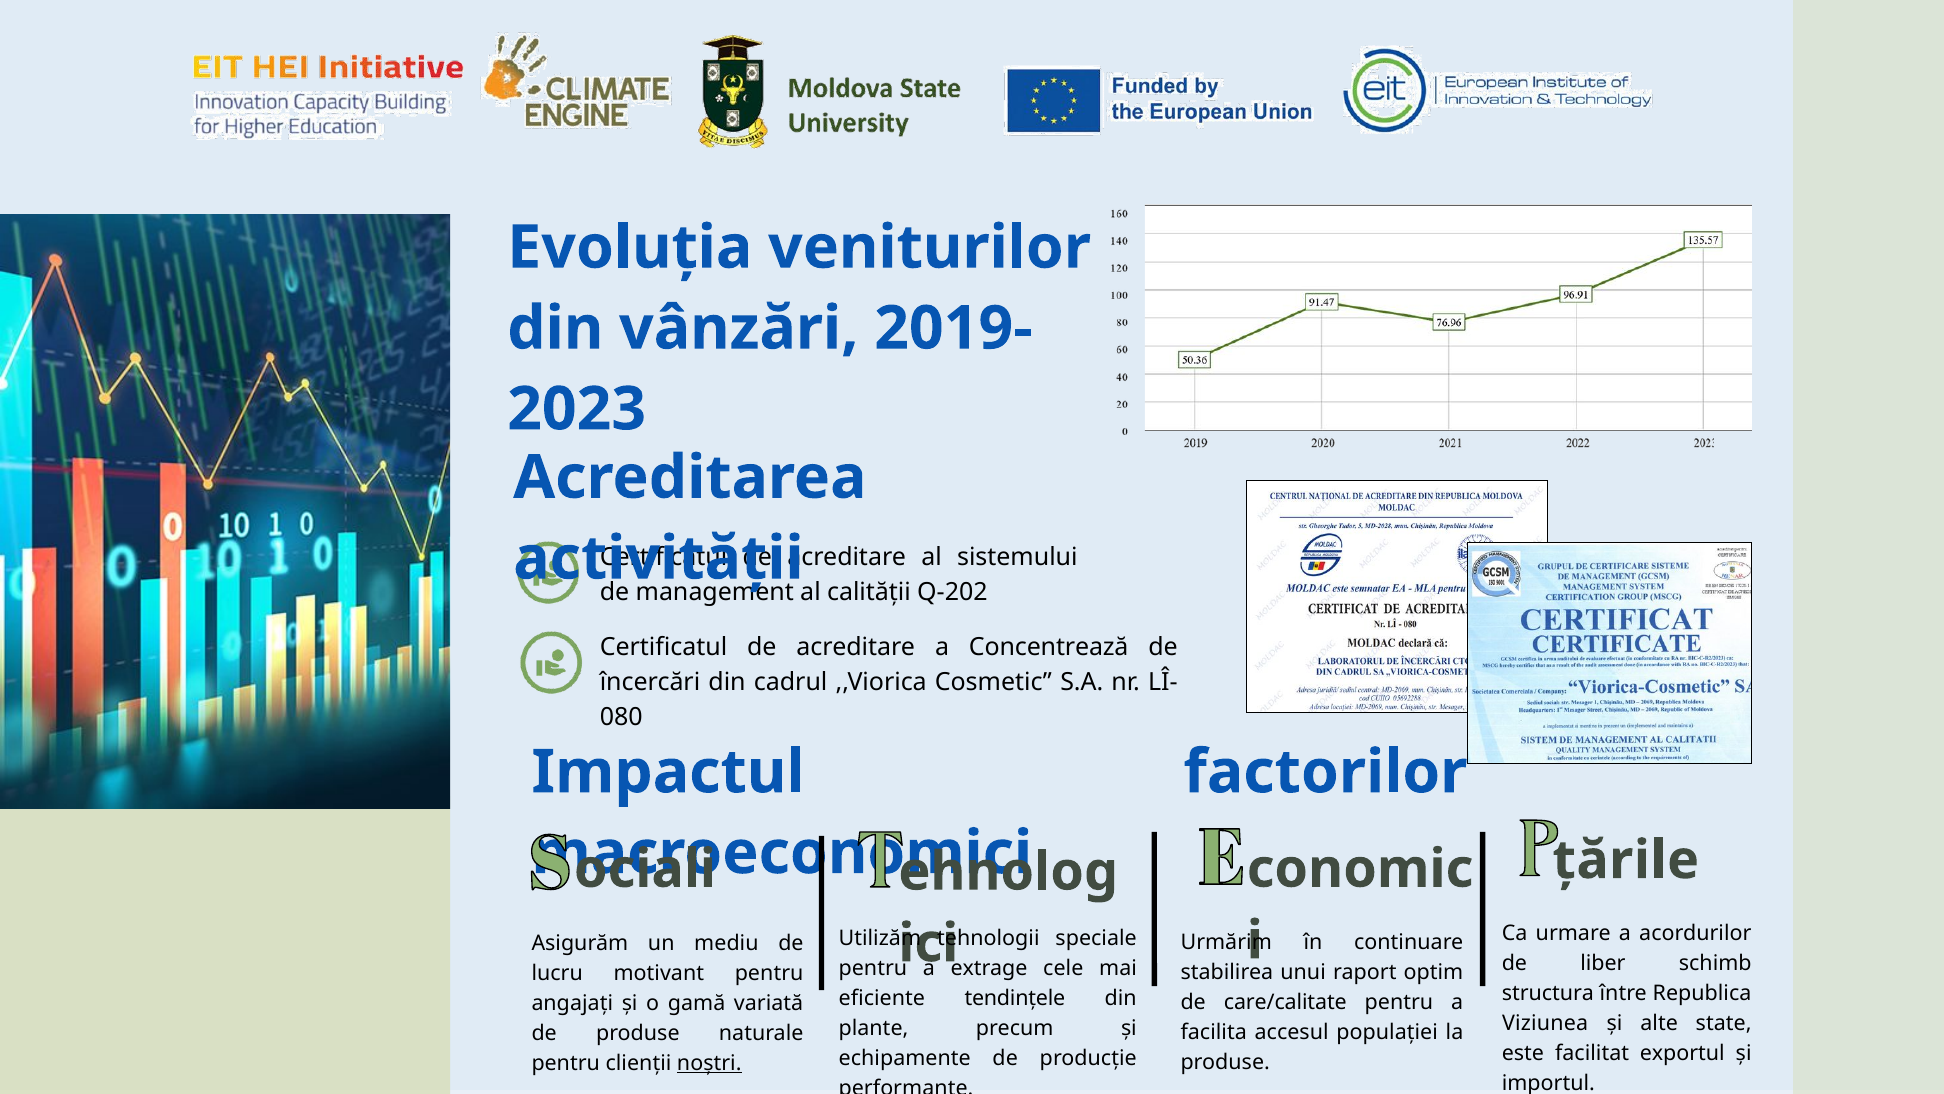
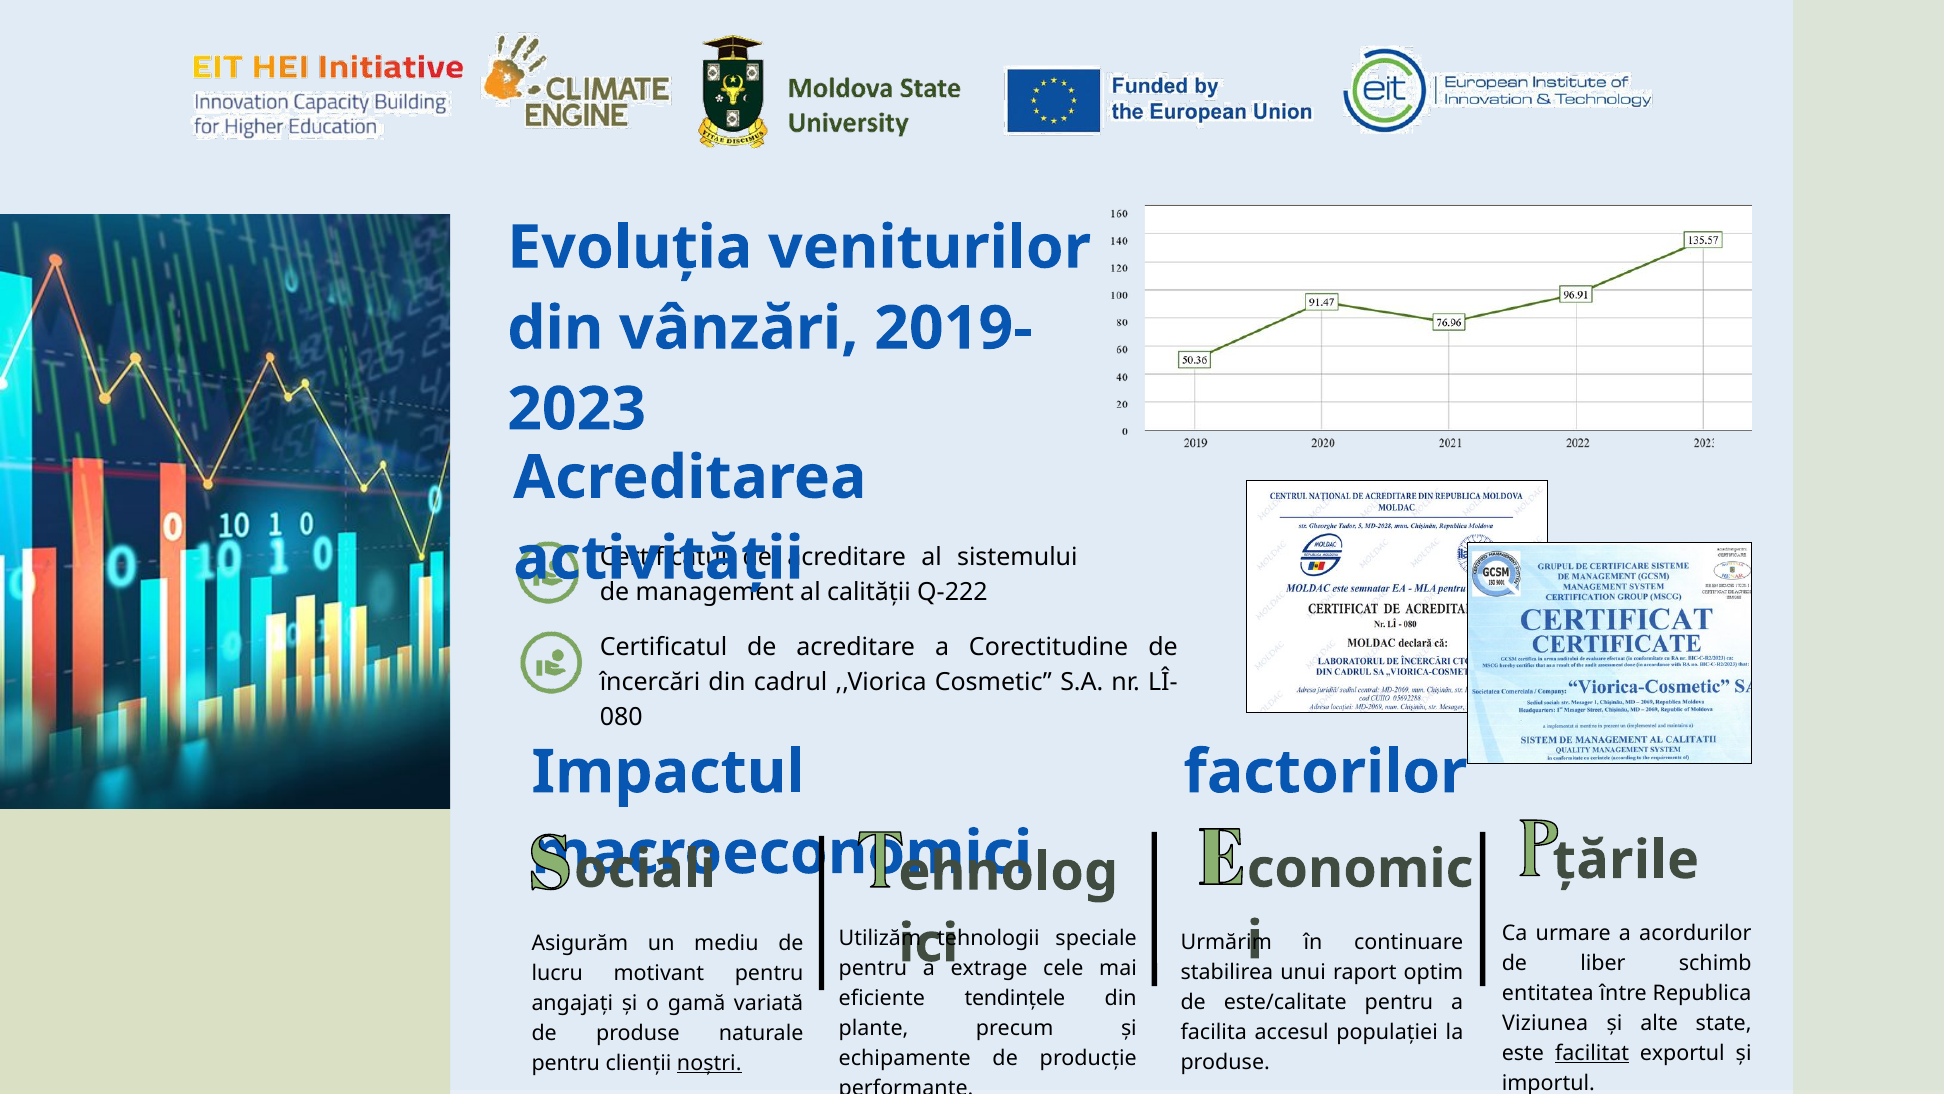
Q-202: Q-202 -> Q-222 (952, 592)
Concentrează: Concentrează -> Corectitudine (1049, 647)
structura: structura -> entitatea (1548, 993)
care/calitate: care/calitate -> este/calitate (1285, 1002)
facilitat underline: none -> present (1592, 1053)
